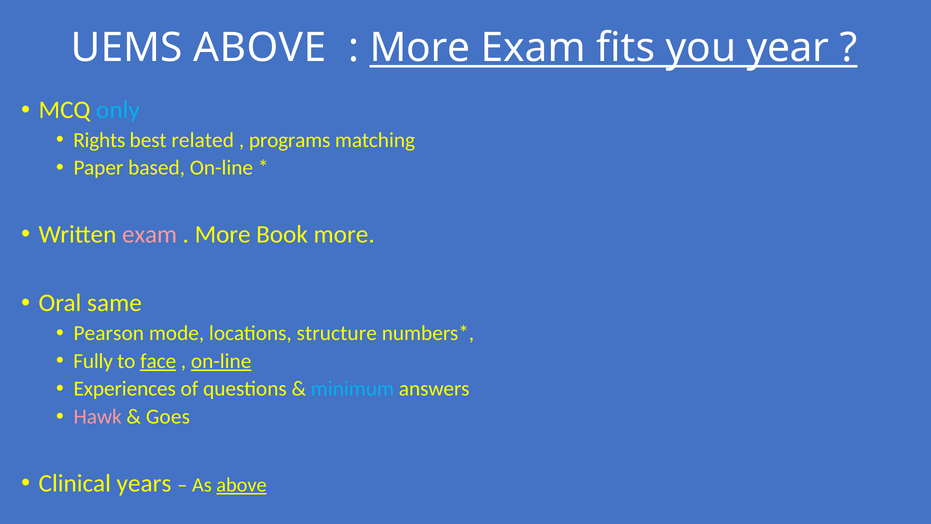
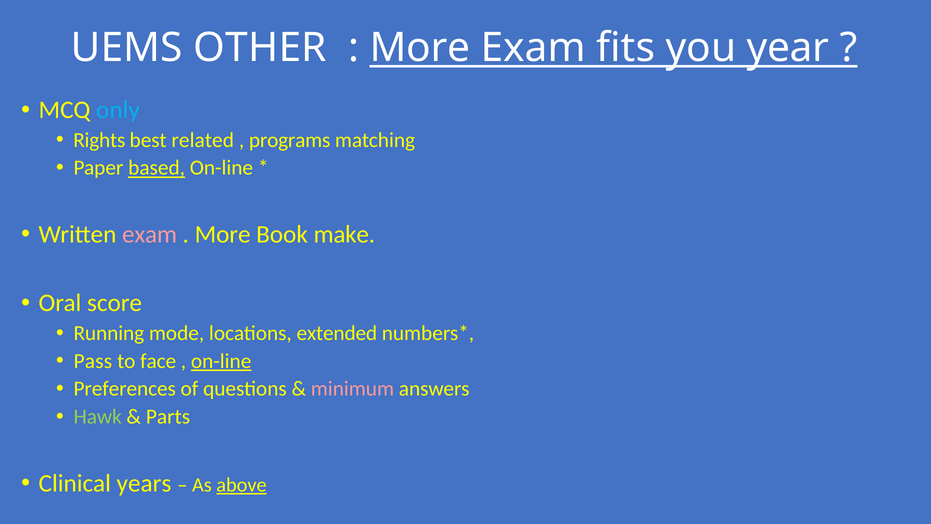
UEMS ABOVE: ABOVE -> OTHER (260, 48)
based underline: none -> present (157, 168)
Book more: more -> make (344, 234)
same: same -> score (115, 303)
Pearson: Pearson -> Running (109, 333)
structure: structure -> extended (337, 333)
Fully: Fully -> Pass (93, 361)
face underline: present -> none (158, 361)
Experiences: Experiences -> Preferences (125, 389)
minimum colour: light blue -> pink (352, 389)
Hawk colour: pink -> light green (98, 417)
Goes: Goes -> Parts (168, 417)
